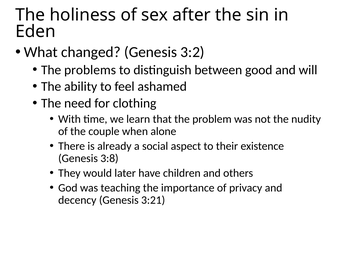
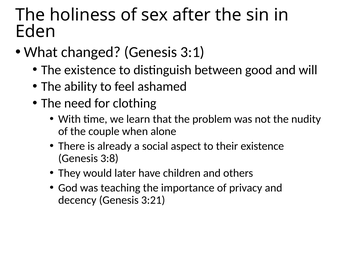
3:2: 3:2 -> 3:1 (193, 52)
The problems: problems -> existence (90, 70)
